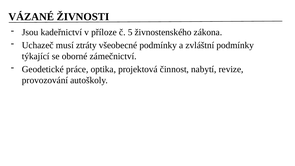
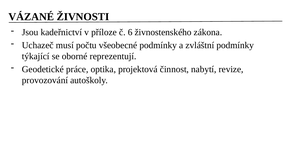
5: 5 -> 6 (130, 32)
ztráty: ztráty -> počtu (86, 45)
zámečnictví: zámečnictví -> reprezentují (113, 56)
